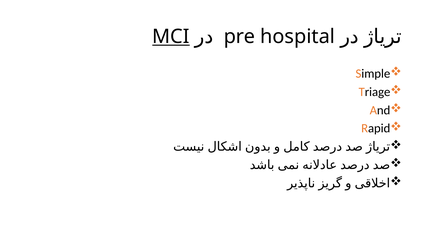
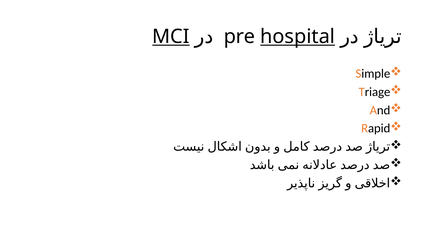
hospital underline: none -> present (298, 37)
